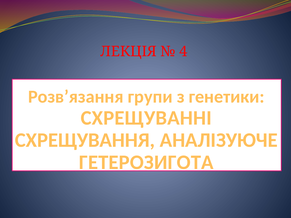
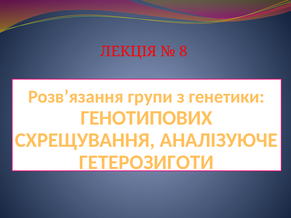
4: 4 -> 8 (183, 52)
СХРЕЩУВАННІ: СХРЕЩУВАННІ -> ГЕНОТИПОВИХ (146, 118)
ГЕТЕРОЗИГОТА: ГЕТЕРОЗИГОТА -> ГЕТЕРОЗИГОТИ (146, 163)
